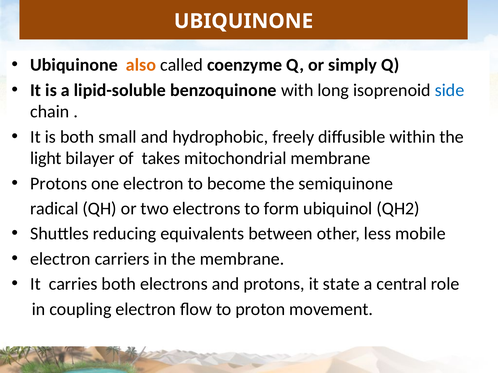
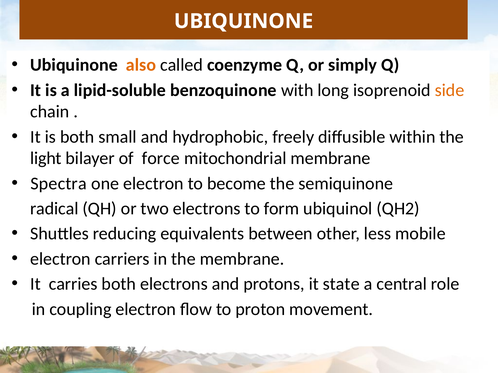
side colour: blue -> orange (450, 90)
takes: takes -> force (161, 159)
Protons: Protons -> Spectra (59, 184)
